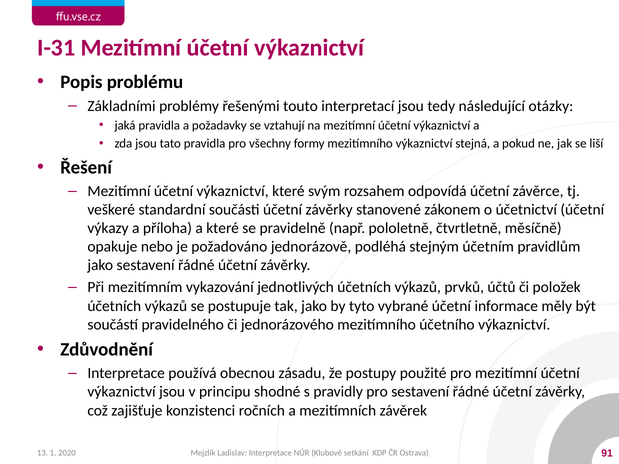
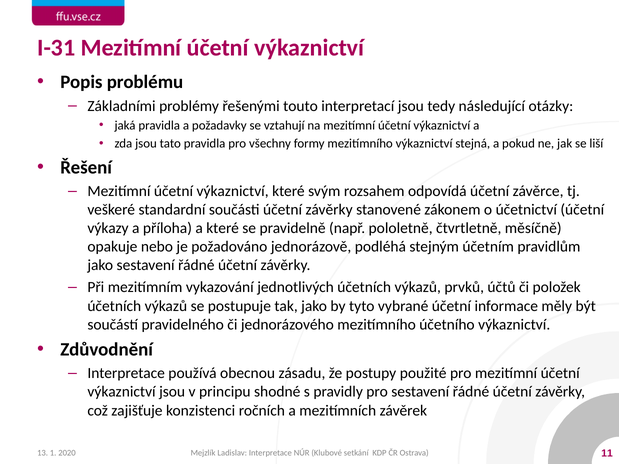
91: 91 -> 11 (607, 454)
